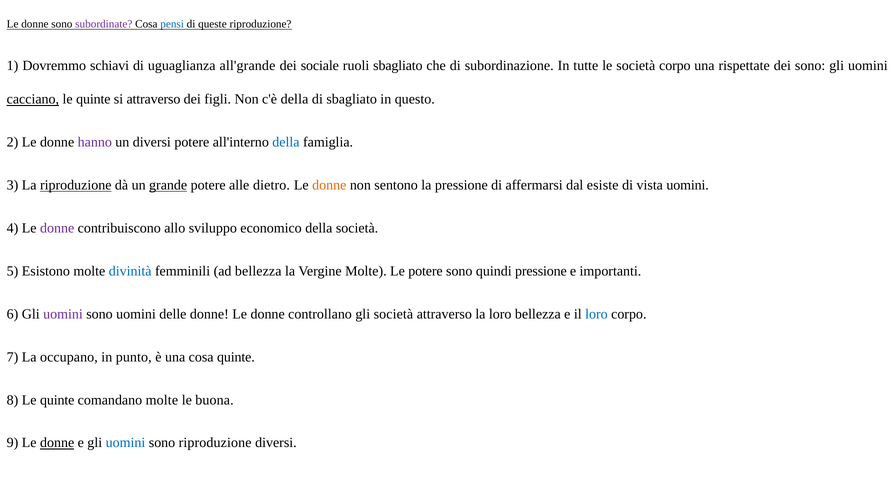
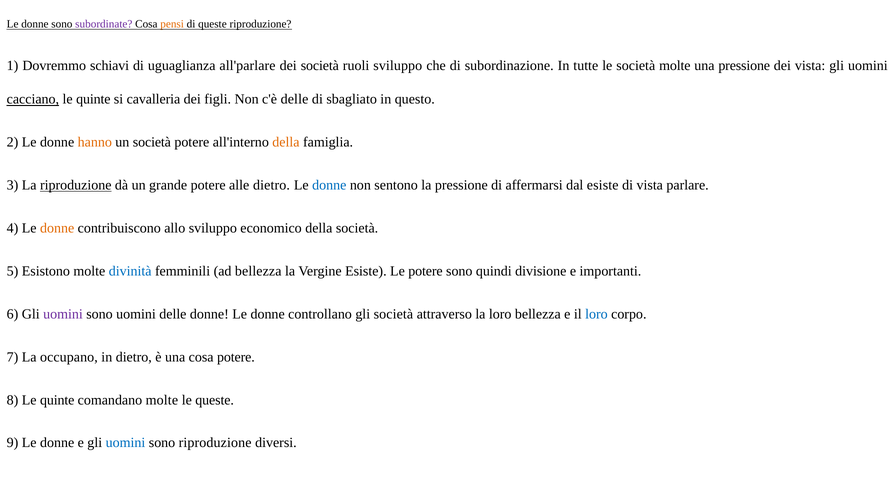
pensi colour: blue -> orange (172, 24)
all'grande: all'grande -> all'parlare (247, 66)
dei sociale: sociale -> società (320, 66)
ruoli sbagliato: sbagliato -> sviluppo (398, 66)
società corpo: corpo -> molte (675, 66)
una rispettate: rispettate -> pressione (744, 66)
dei sono: sono -> vista (810, 66)
si attraverso: attraverso -> cavalleria (153, 99)
c'è della: della -> delle (294, 99)
hanno colour: purple -> orange (95, 142)
un diversi: diversi -> società (152, 142)
della colour: blue -> orange (286, 142)
grande underline: present -> none (168, 185)
donne colour: orange -> blue (329, 185)
vista uomini: uomini -> parlare (688, 185)
donne colour: purple -> orange (57, 228)
Vergine Molte: Molte -> Esiste (366, 271)
quindi pressione: pressione -> divisione (541, 271)
in punto: punto -> dietro (134, 357)
cosa quinte: quinte -> potere (236, 357)
le buona: buona -> queste (215, 400)
donne underline: present -> none (57, 443)
